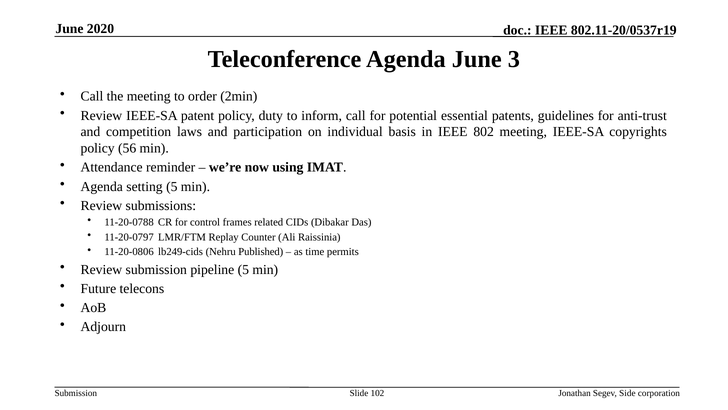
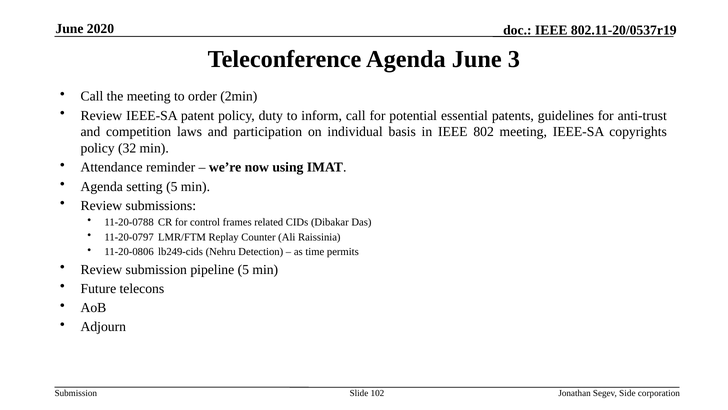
56: 56 -> 32 (127, 148)
Published: Published -> Detection (261, 252)
